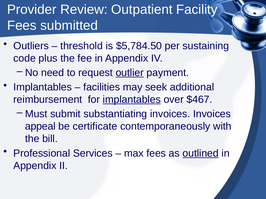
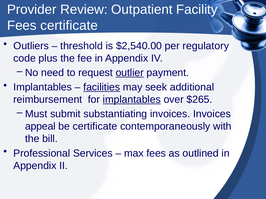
Fees submitted: submitted -> certificate (69, 26)
$5,784.50: $5,784.50 -> $2,540.00 (139, 46)
sustaining: sustaining -> regulatory (206, 46)
facilities underline: none -> present (102, 87)
$467: $467 -> $265 (199, 100)
outlined underline: present -> none (201, 154)
